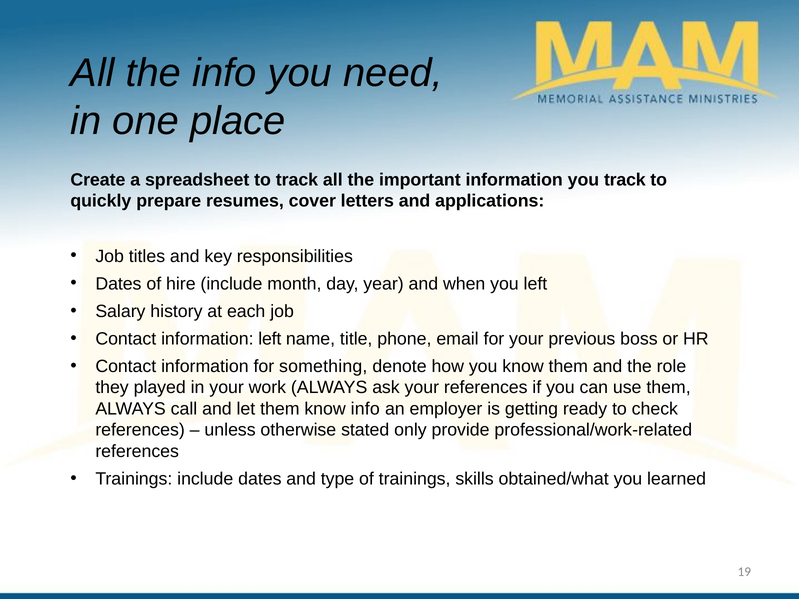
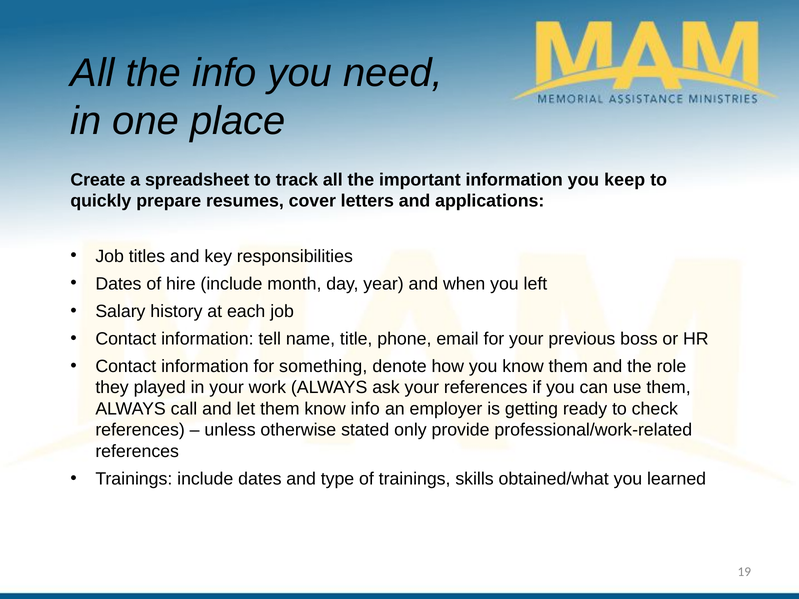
you track: track -> keep (625, 180)
information left: left -> tell (270, 339)
